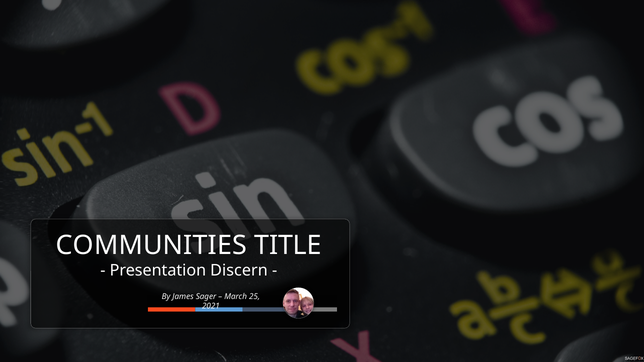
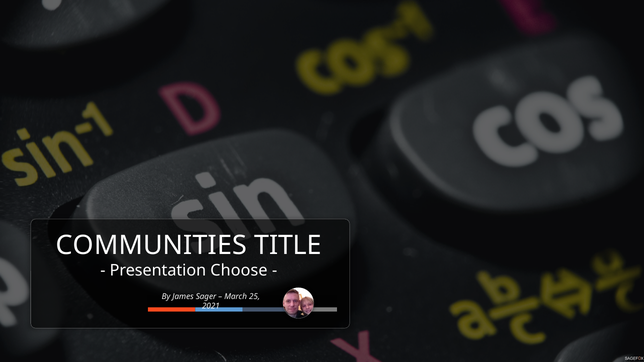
Discern: Discern -> Choose (239, 271)
